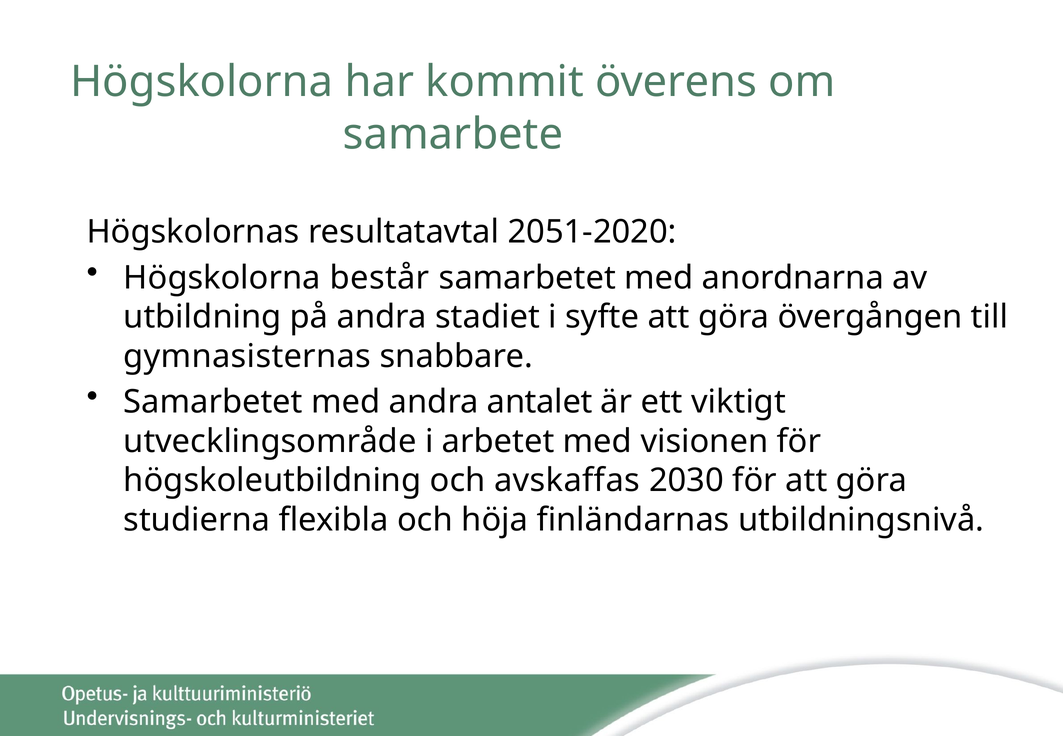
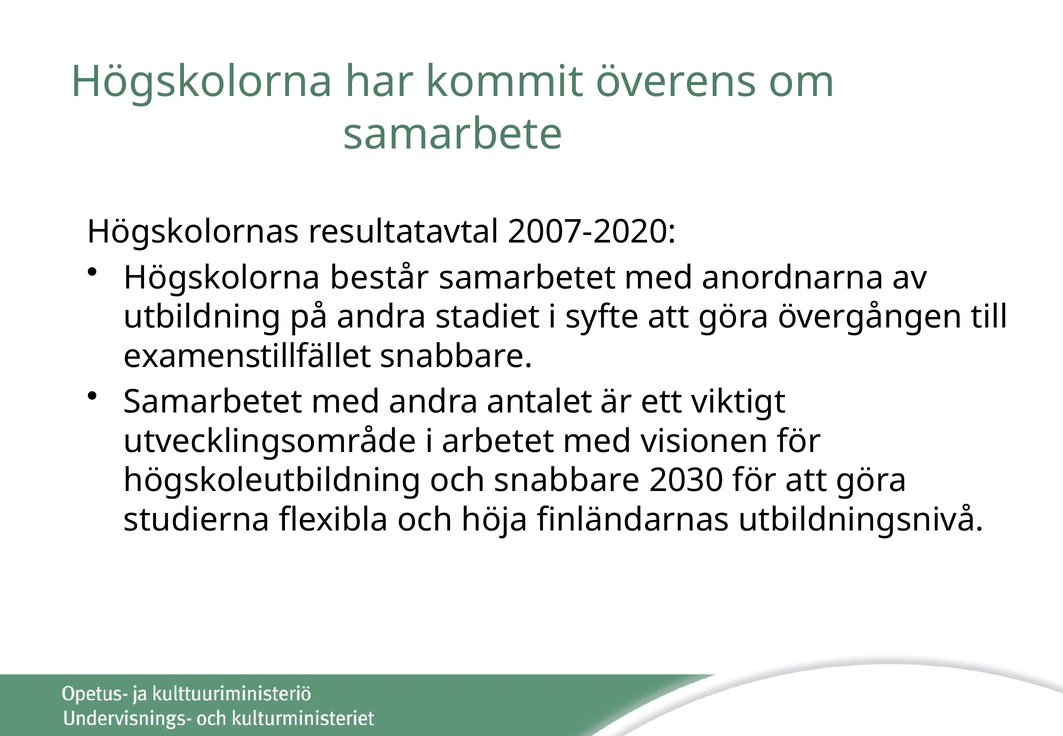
2051-2020: 2051-2020 -> 2007-2020 (592, 232)
gymnasisternas: gymnasisternas -> examenstillfället (248, 356)
och avskaffas: avskaffas -> snabbare (567, 480)
